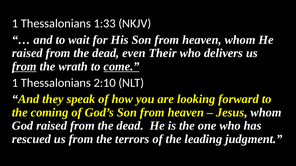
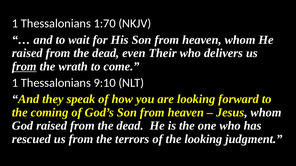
1:33: 1:33 -> 1:70 (105, 24)
come underline: present -> none (122, 67)
2:10: 2:10 -> 9:10 (105, 83)
the leading: leading -> looking (203, 139)
